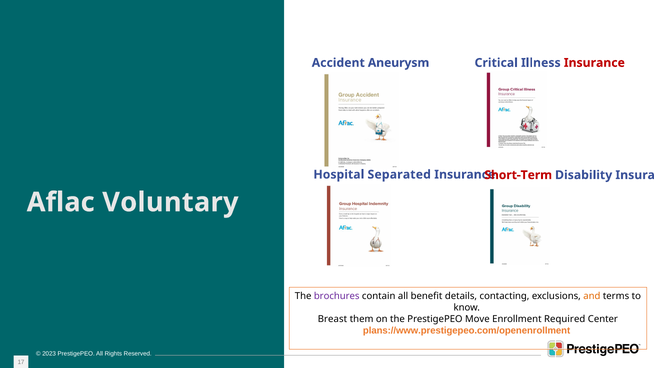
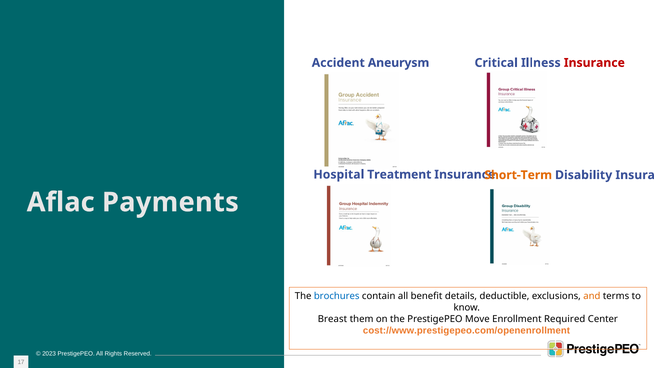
Separated: Separated -> Treatment (399, 174)
Short-Term colour: red -> orange (518, 175)
Voluntary: Voluntary -> Payments (170, 202)
brochures colour: purple -> blue (337, 296)
contacting: contacting -> deductible (504, 296)
plans://www.prestigepeo.com/openenrollment: plans://www.prestigepeo.com/openenrollment -> cost://www.prestigepeo.com/openenrollment (467, 330)
